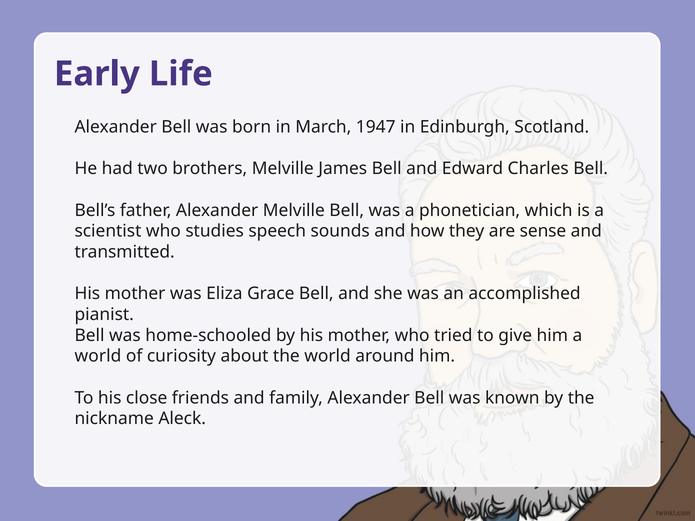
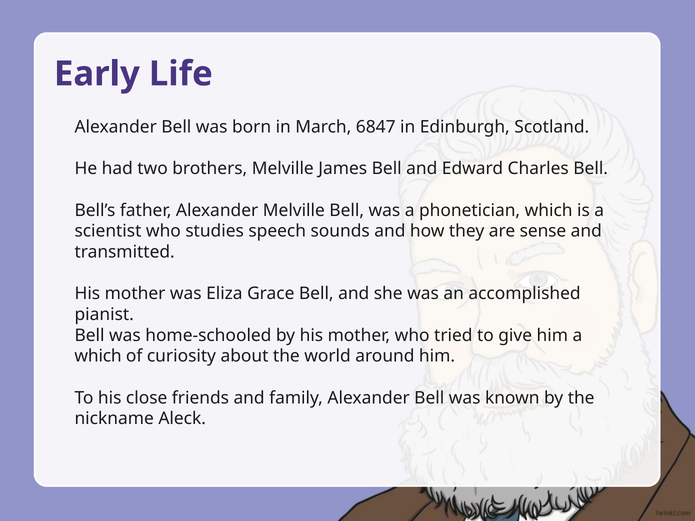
1947: 1947 -> 6847 (376, 127)
world: world -> which (98, 356)
